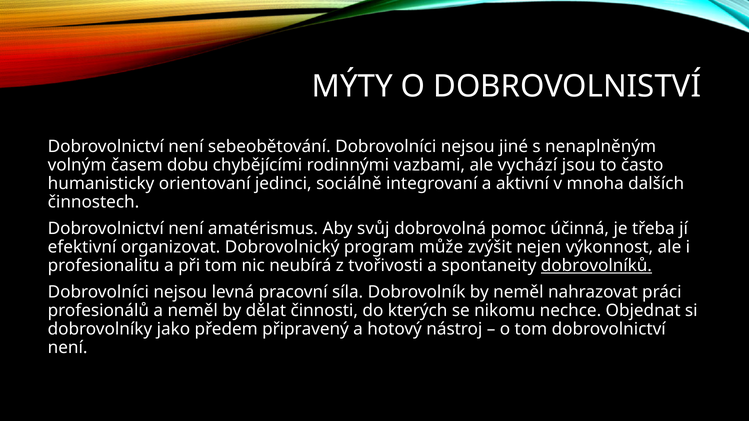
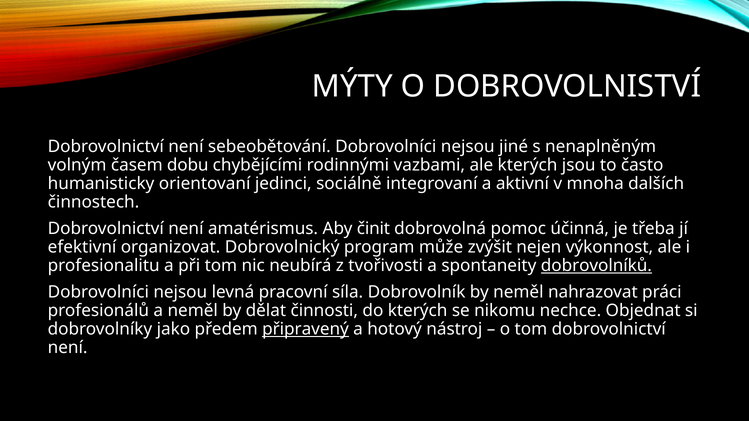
ale vychází: vychází -> kterých (528, 165)
svůj: svůj -> činit (373, 229)
připravený underline: none -> present (305, 329)
